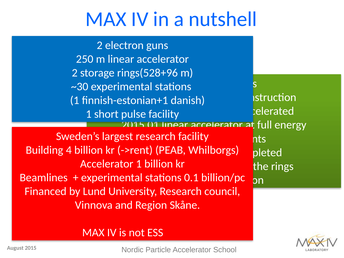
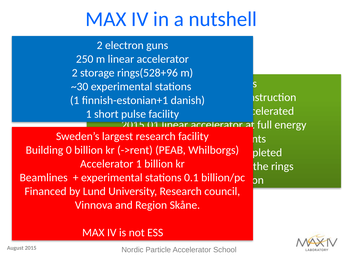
4: 4 -> 0 (69, 150)
